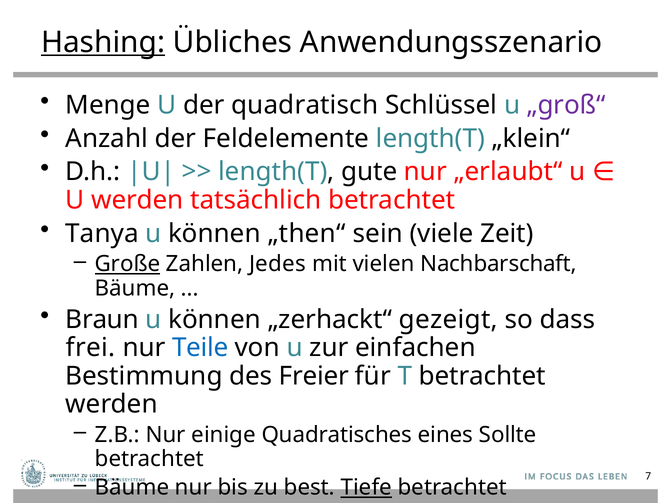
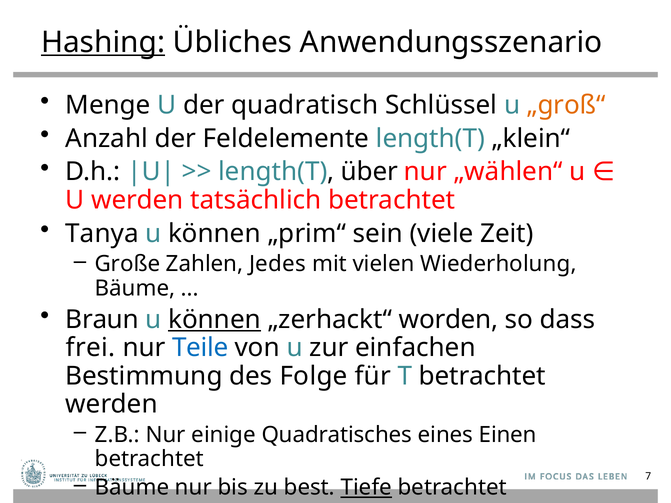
„groß“ colour: purple -> orange (566, 105)
gute: gute -> über (369, 172)
„erlaubt“: „erlaubt“ -> „wählen“ (508, 172)
„then“: „then“ -> „prim“ (307, 234)
Große underline: present -> none (127, 264)
Nachbarschaft: Nachbarschaft -> Wiederholung (498, 264)
können underline: none -> present (215, 320)
gezeigt: gezeigt -> worden (449, 320)
Freier: Freier -> Folge (314, 376)
Sollte: Sollte -> Einen (508, 435)
